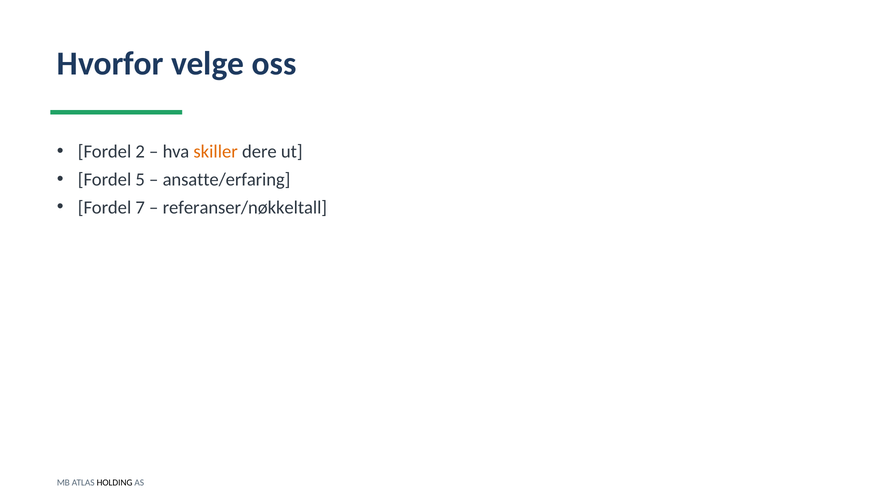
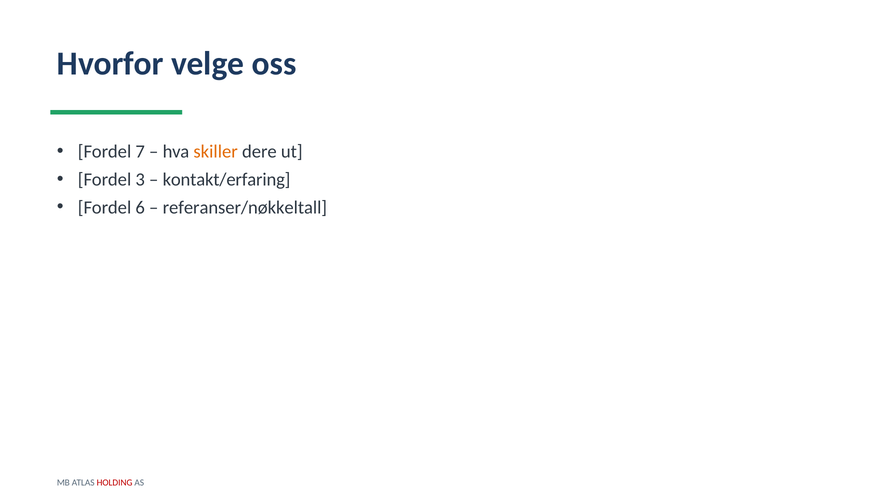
2: 2 -> 7 (140, 151)
5: 5 -> 3 (140, 179)
ansatte/erfaring: ansatte/erfaring -> kontakt/erfaring (227, 179)
7: 7 -> 6 (140, 207)
HOLDING colour: black -> red (115, 483)
